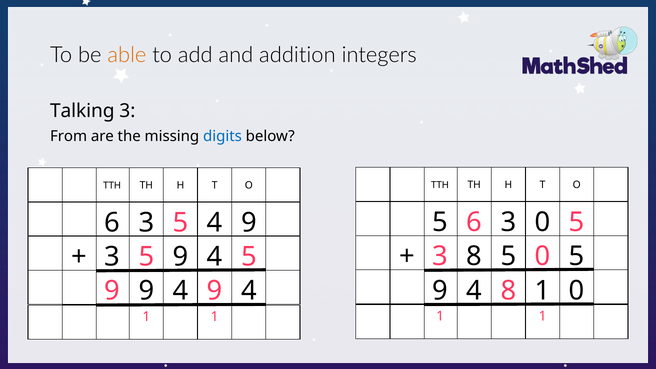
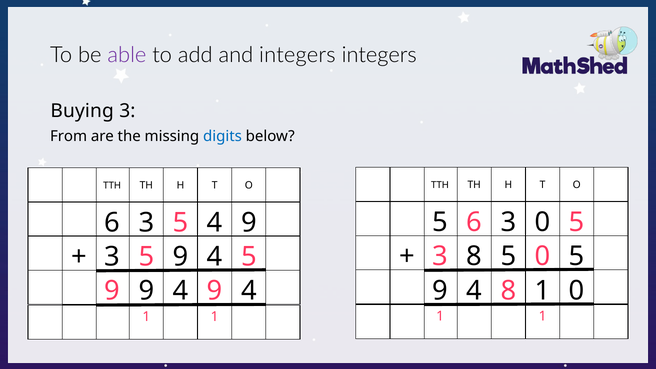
able colour: orange -> purple (127, 55)
and addition: addition -> integers (297, 55)
Talking: Talking -> Buying (82, 111)
